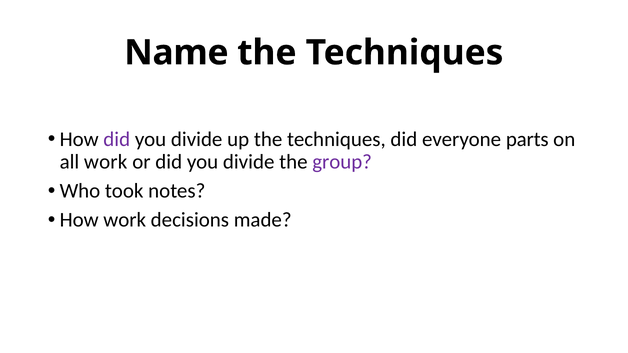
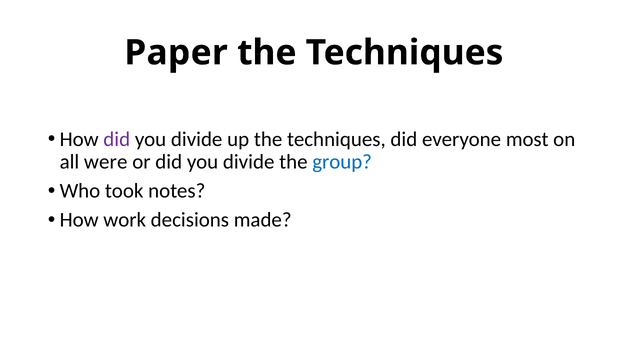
Name: Name -> Paper (176, 53)
parts: parts -> most (527, 139)
all work: work -> were (106, 162)
group colour: purple -> blue (342, 162)
